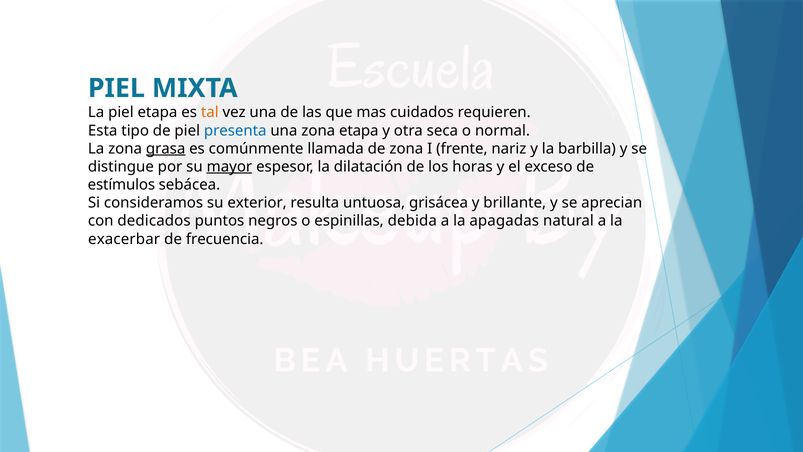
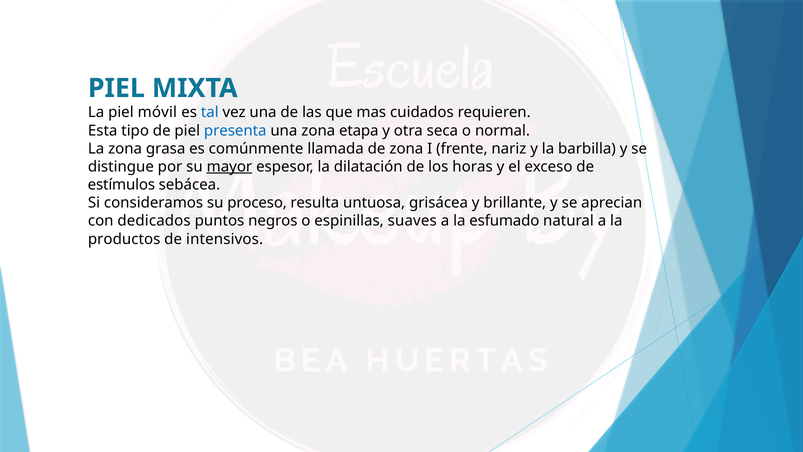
piel etapa: etapa -> móvil (157, 112)
tal colour: orange -> blue (210, 112)
grasa underline: present -> none (166, 149)
exterior: exterior -> proceso (257, 203)
debida: debida -> suaves (412, 221)
apagadas: apagadas -> esfumado (504, 221)
exacerbar: exacerbar -> productos (124, 239)
frecuencia: frecuencia -> intensivos (225, 239)
